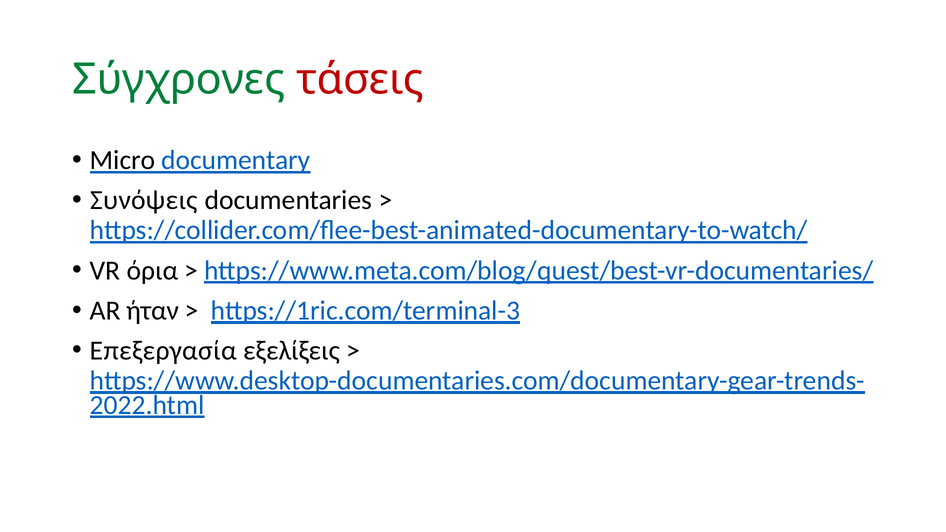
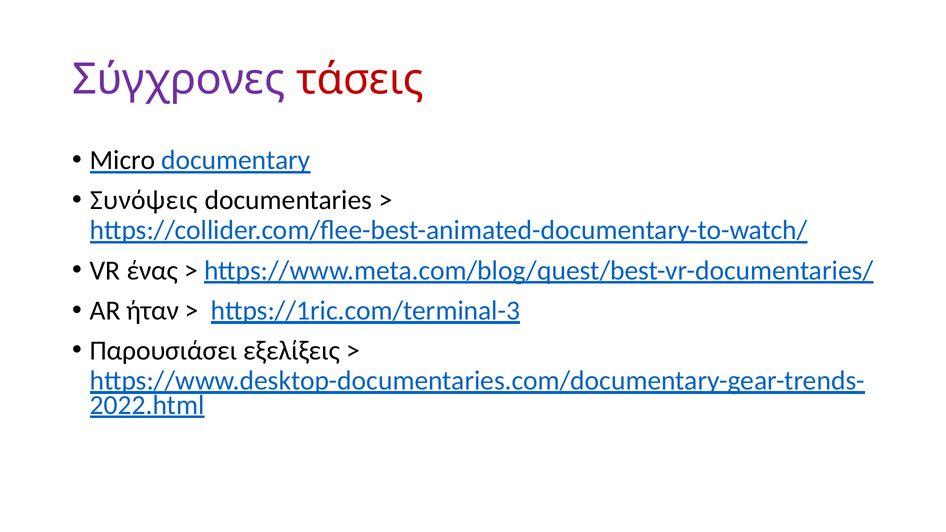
Σύγχρονες colour: green -> purple (179, 79)
όρια: όρια -> ένας (152, 271)
Επεξεργασία: Επεξεργασία -> Παρουσιάσει (164, 351)
